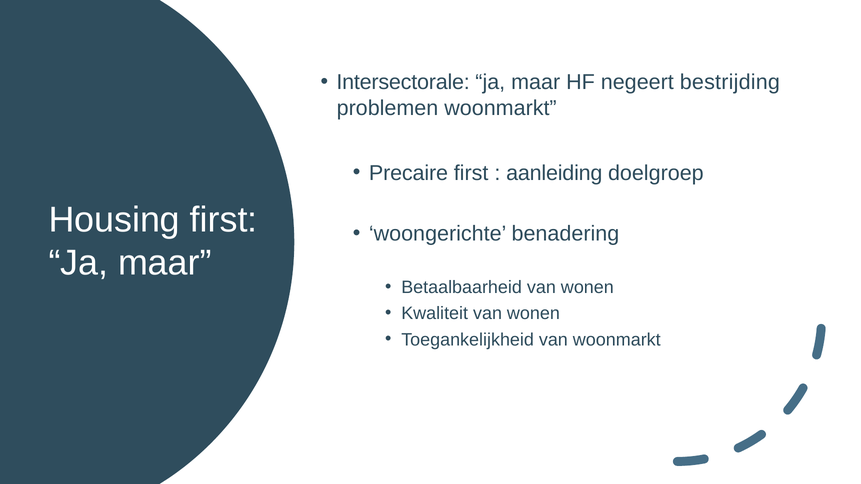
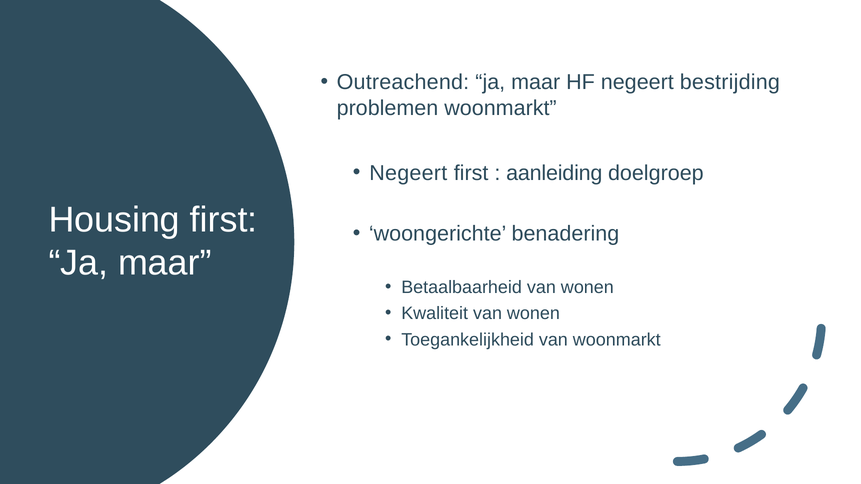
Intersectorale: Intersectorale -> Outreachend (403, 82)
Precaire: Precaire -> Negeert (408, 173)
